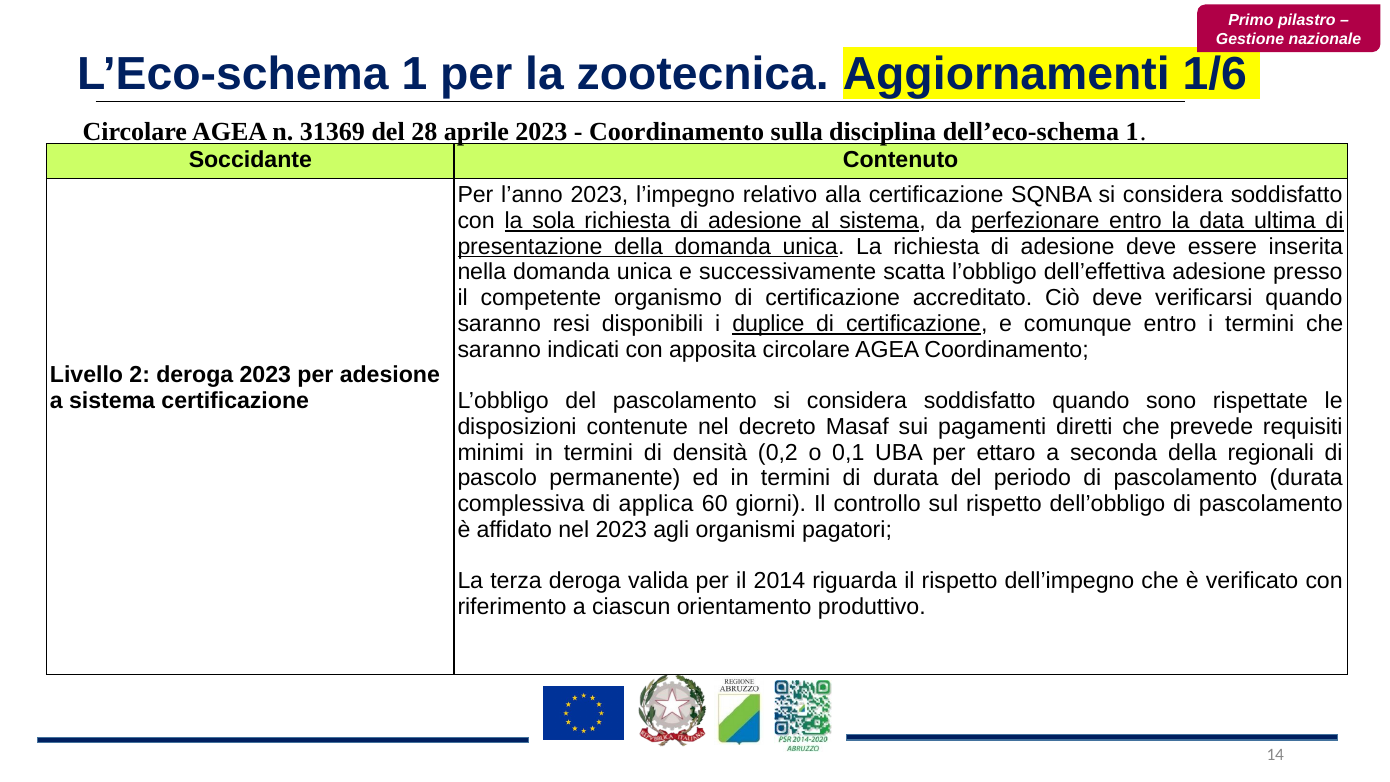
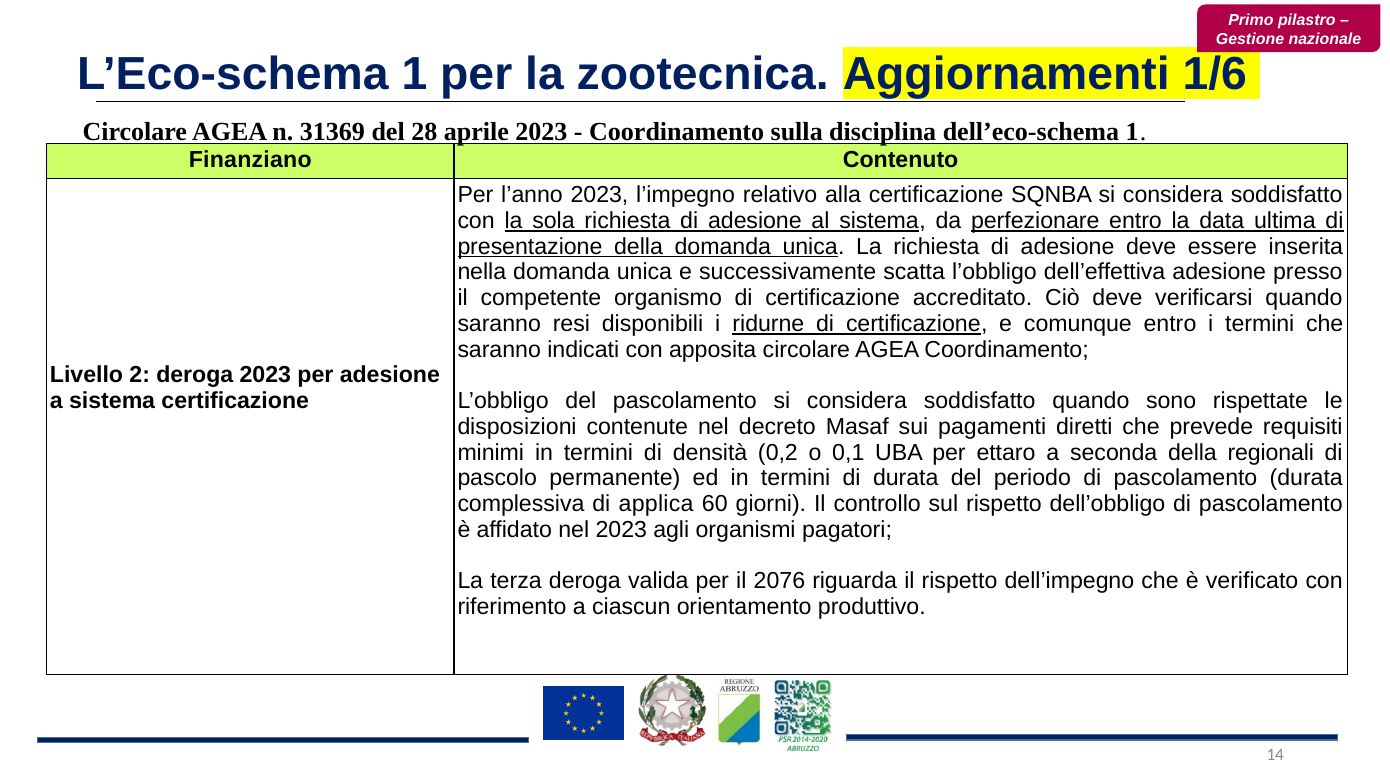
Soccidante: Soccidante -> Finanziano (250, 160)
duplice: duplice -> ridurne (768, 324)
2014: 2014 -> 2076 (779, 581)
